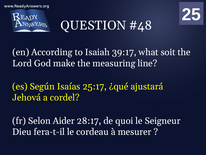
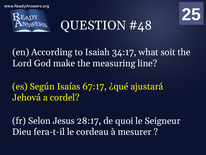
39:17: 39:17 -> 34:17 (124, 52)
25:17: 25:17 -> 67:17 (95, 86)
Aider: Aider -> Jesus (64, 120)
